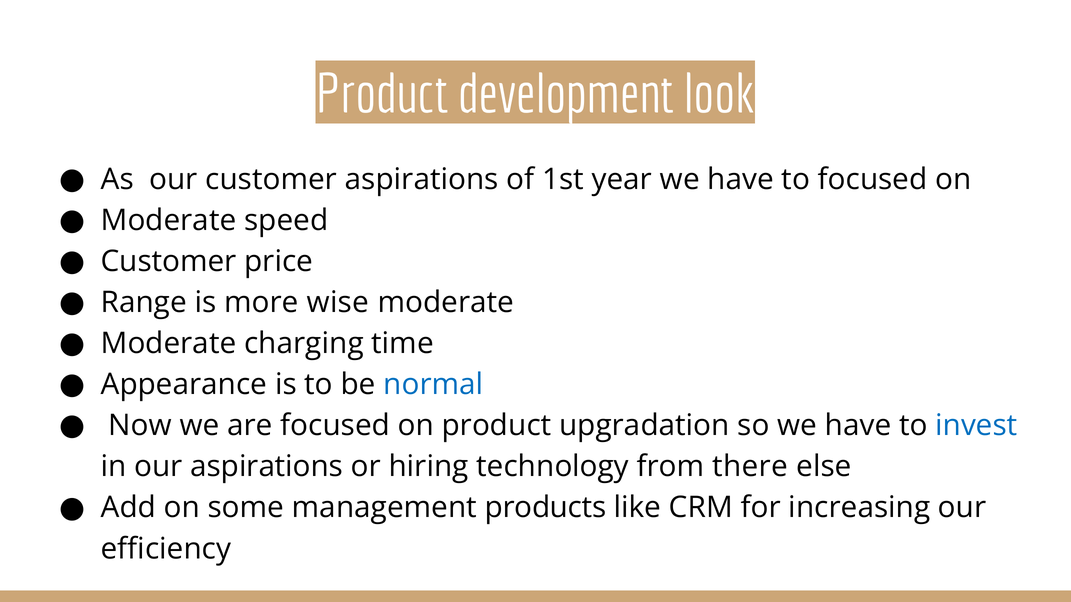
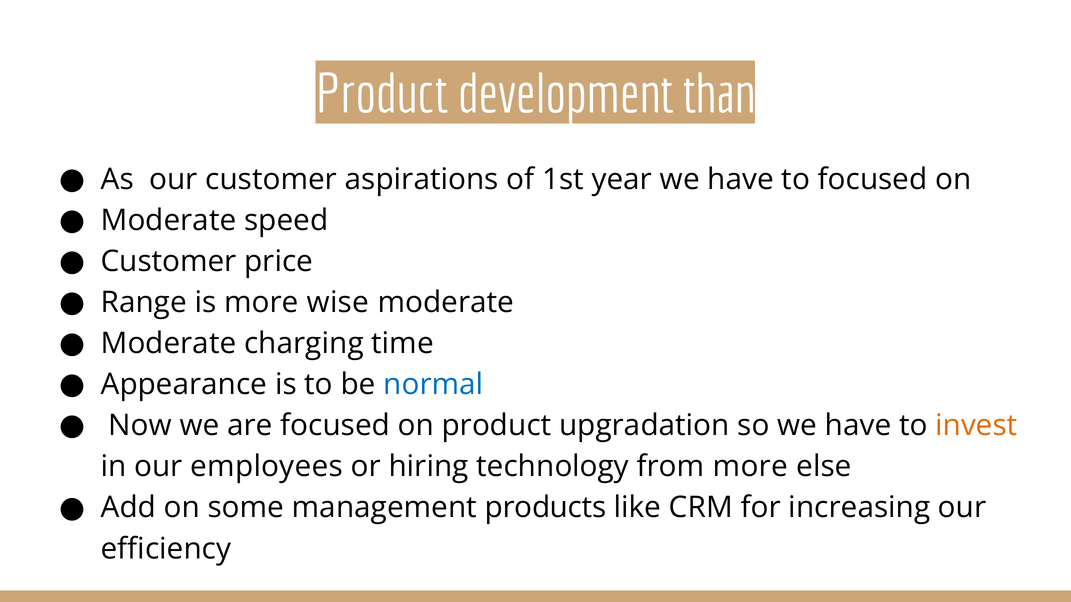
look: look -> than (720, 94)
invest colour: blue -> orange (976, 426)
our aspirations: aspirations -> employees (267, 467)
from there: there -> more (750, 467)
